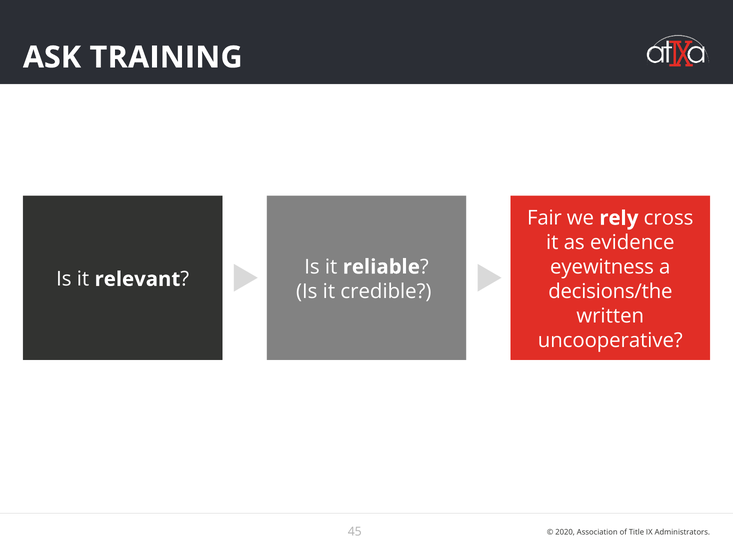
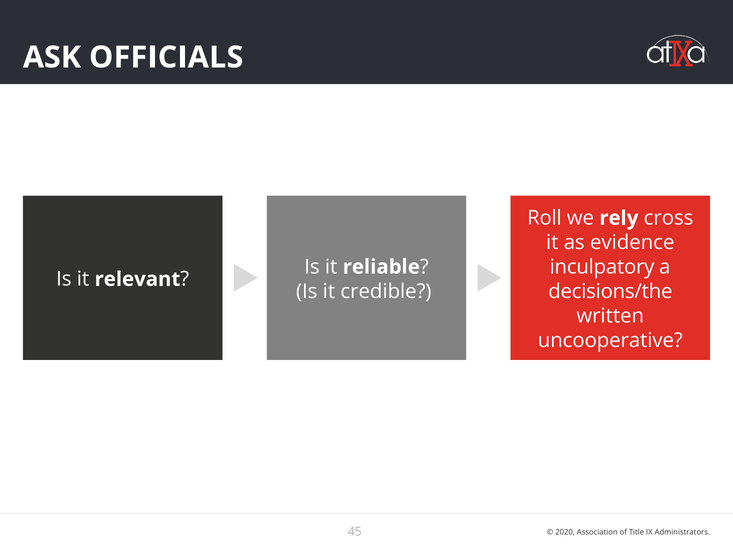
TRAINING: TRAINING -> OFFICIALS (166, 57)
Fair: Fair -> Roll (544, 218)
eyewitness: eyewitness -> inculpatory (602, 267)
